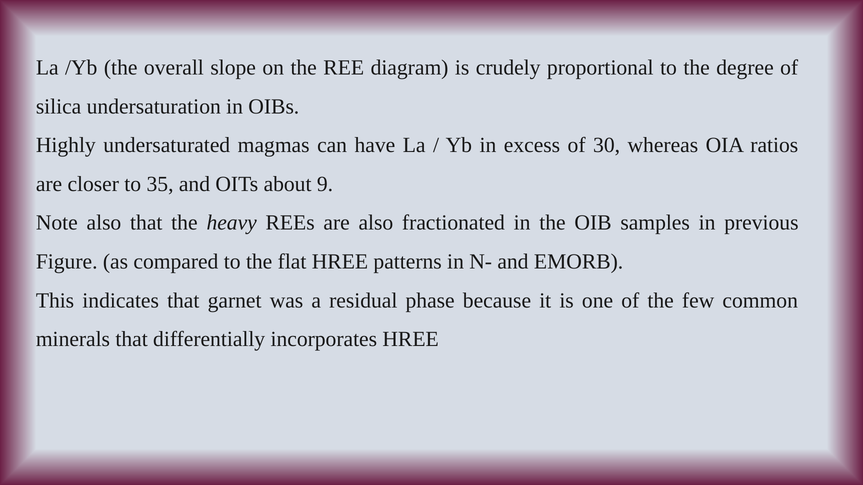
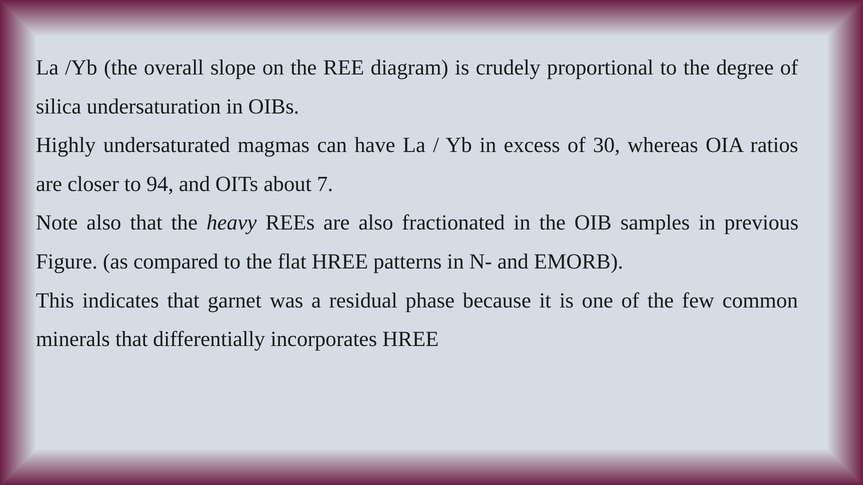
35: 35 -> 94 (160, 184)
9: 9 -> 7 (325, 184)
